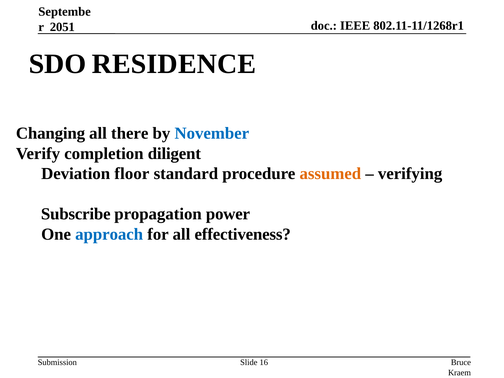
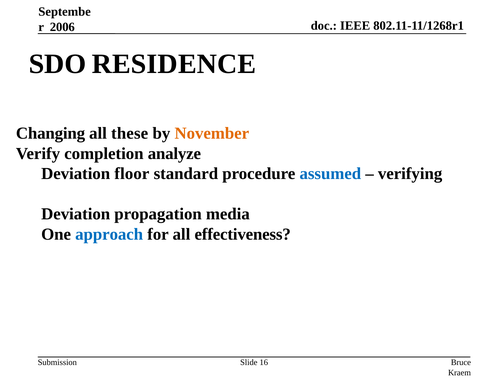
2051: 2051 -> 2006 (62, 27)
there: there -> these (130, 133)
November colour: blue -> orange (212, 133)
diligent: diligent -> analyze (174, 154)
assumed colour: orange -> blue (330, 174)
Subscribe: Subscribe -> Deviation (76, 214)
power: power -> media (228, 214)
